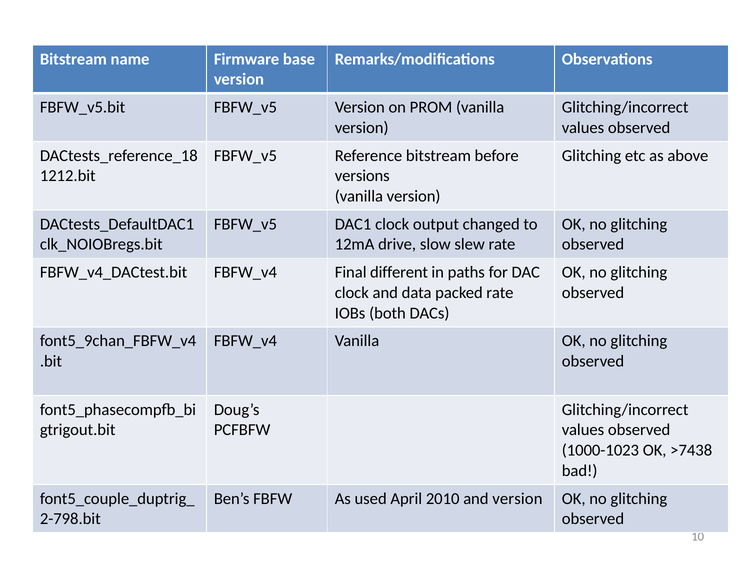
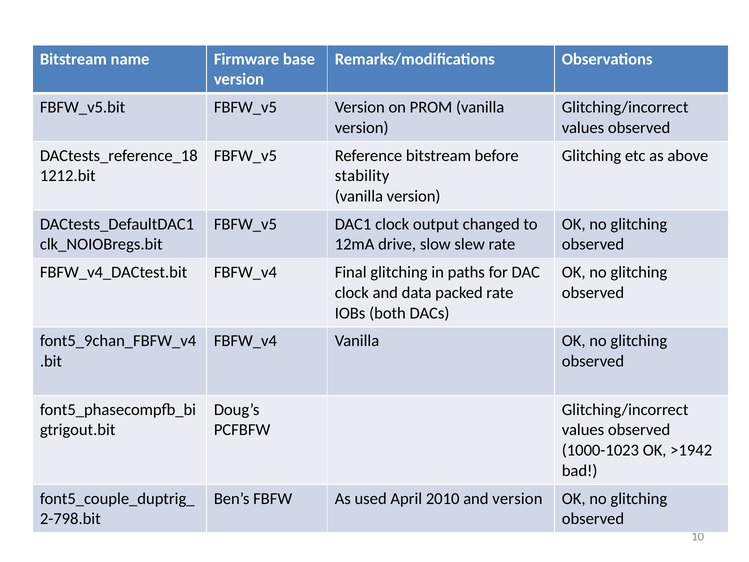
versions: versions -> stability (362, 176)
Final different: different -> glitching (399, 272)
>7438: >7438 -> >1942 (691, 450)
